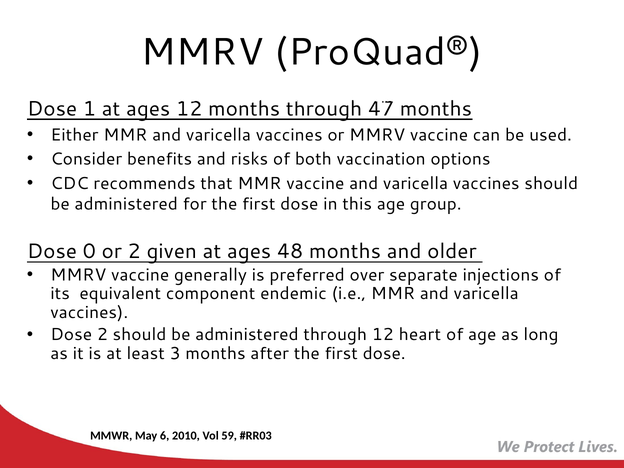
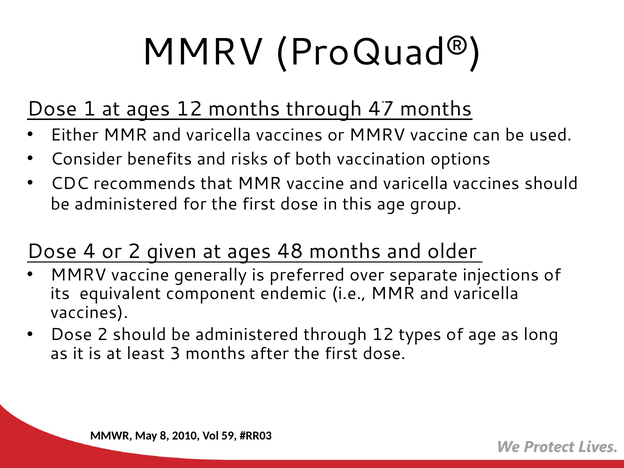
0: 0 -> 4 (89, 251)
heart: heart -> types (420, 335)
6: 6 -> 8 (165, 436)
